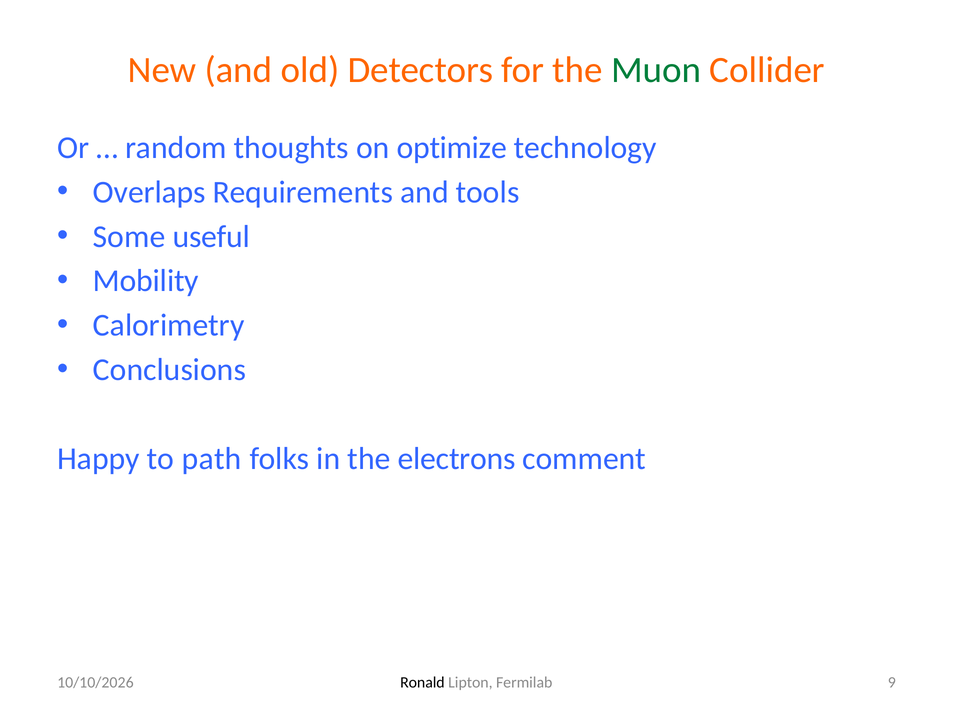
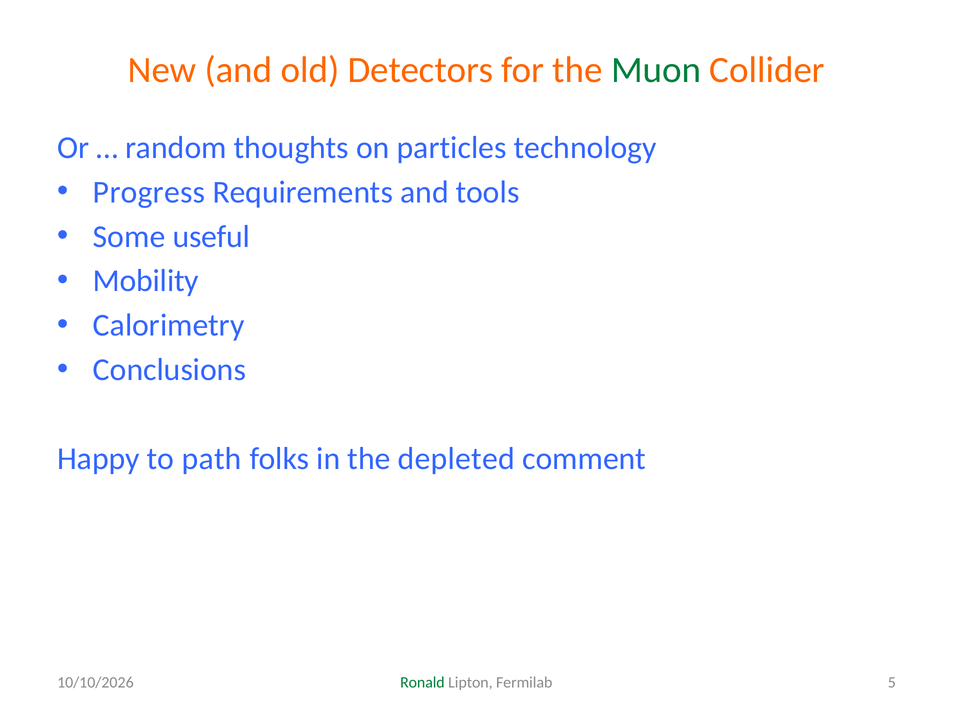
optimize: optimize -> particles (452, 148)
Overlaps: Overlaps -> Progress (149, 192)
electrons: electrons -> depleted (456, 459)
Ronald colour: black -> green (422, 682)
9: 9 -> 5 (892, 682)
